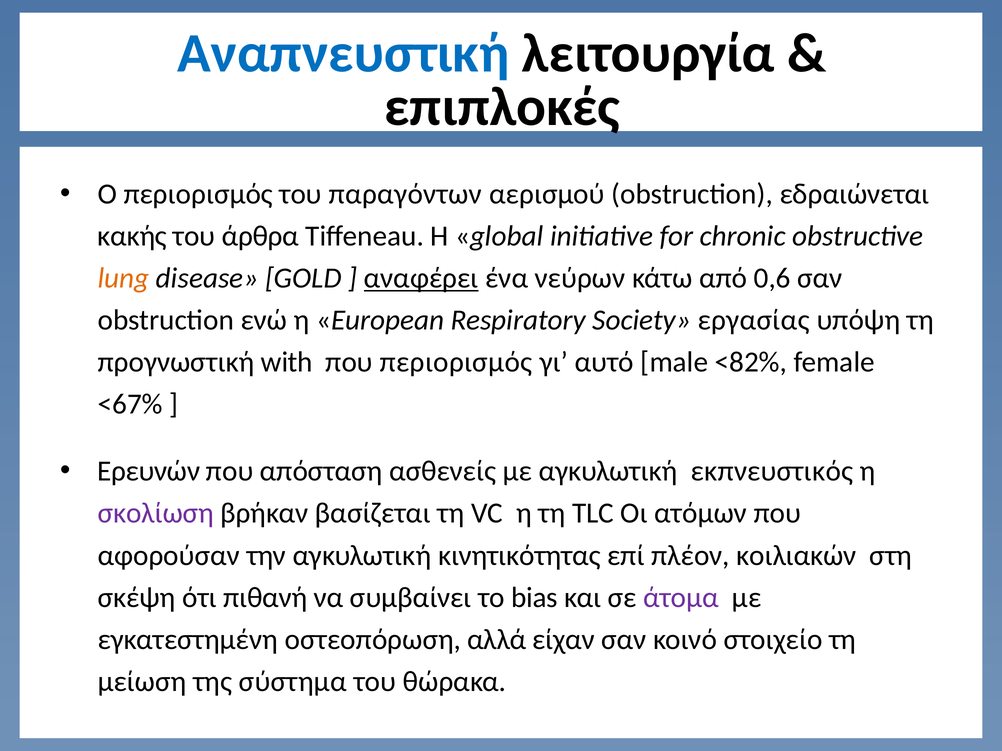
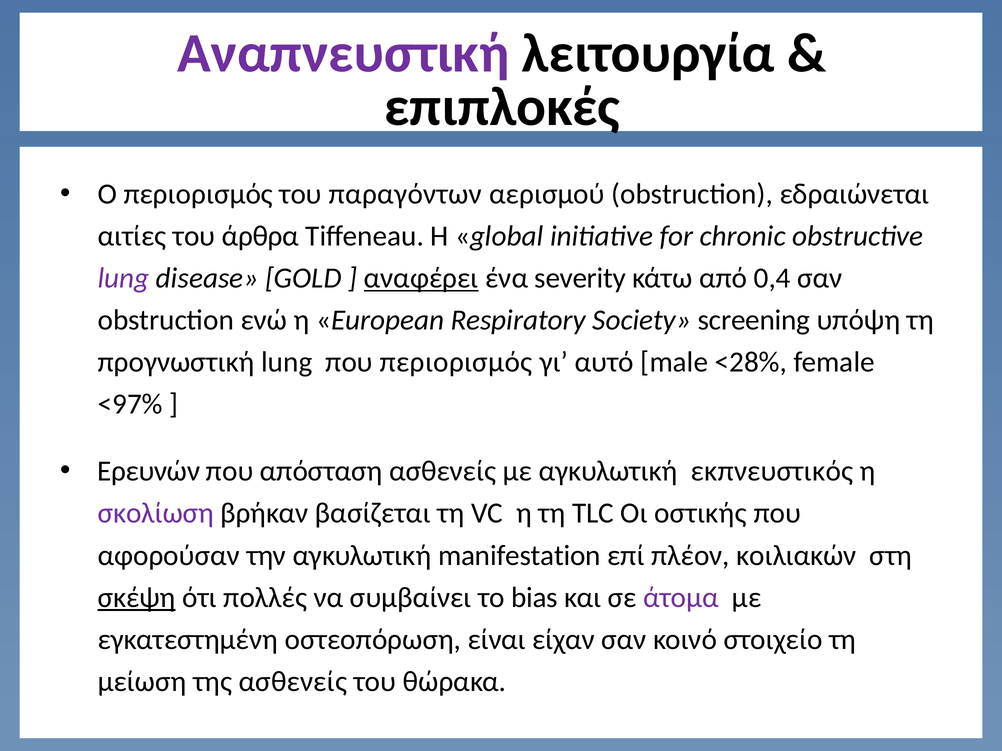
Αναπνευστική colour: blue -> purple (343, 54)
κακής: κακής -> αιτίες (132, 236)
lung colour: orange -> purple (124, 278)
νεύρων: νεύρων -> severity (580, 278)
0,6: 0,6 -> 0,4 (772, 278)
εργασίας: εργασίας -> screening (754, 320)
προγνωστική with: with -> lung (287, 362)
<82%: <82% -> <28% (751, 362)
<67%: <67% -> <97% (130, 405)
ατόμων: ατόμων -> οστικής (701, 514)
κινητικότητας: κινητικότητας -> manifestation (519, 556)
σκέψη underline: none -> present (137, 598)
πιθανή: πιθανή -> πολλές (265, 598)
αλλά: αλλά -> είναι (497, 640)
της σύστημα: σύστημα -> ασθενείς (293, 682)
